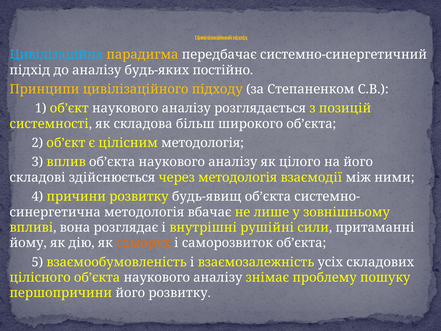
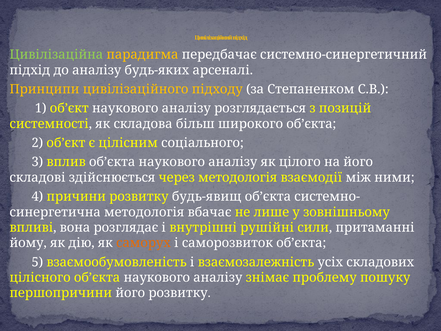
Цивілізаційна colour: light blue -> light green (56, 55)
постійно: постійно -> арсеналі (223, 70)
цілісним методологія: методологія -> соціального (202, 143)
